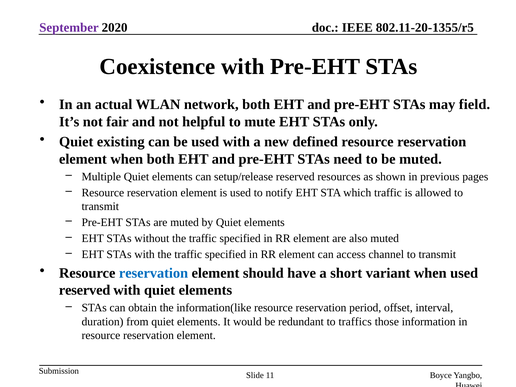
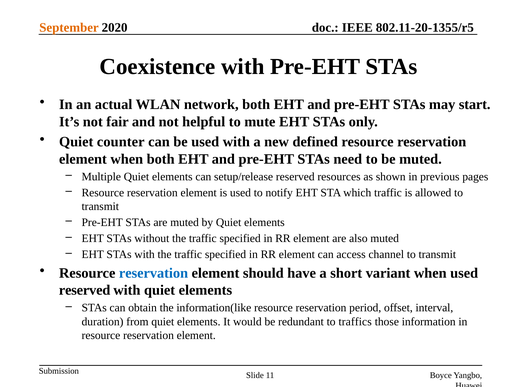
September colour: purple -> orange (69, 28)
field: field -> start (475, 105)
existing: existing -> counter (121, 142)
